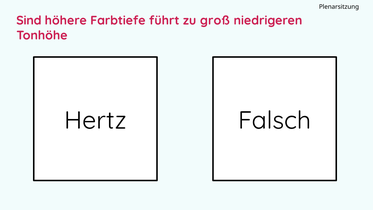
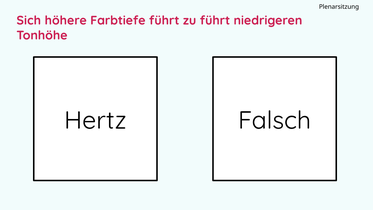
Sind: Sind -> Sich (29, 20)
zu groß: groß -> führt (215, 20)
